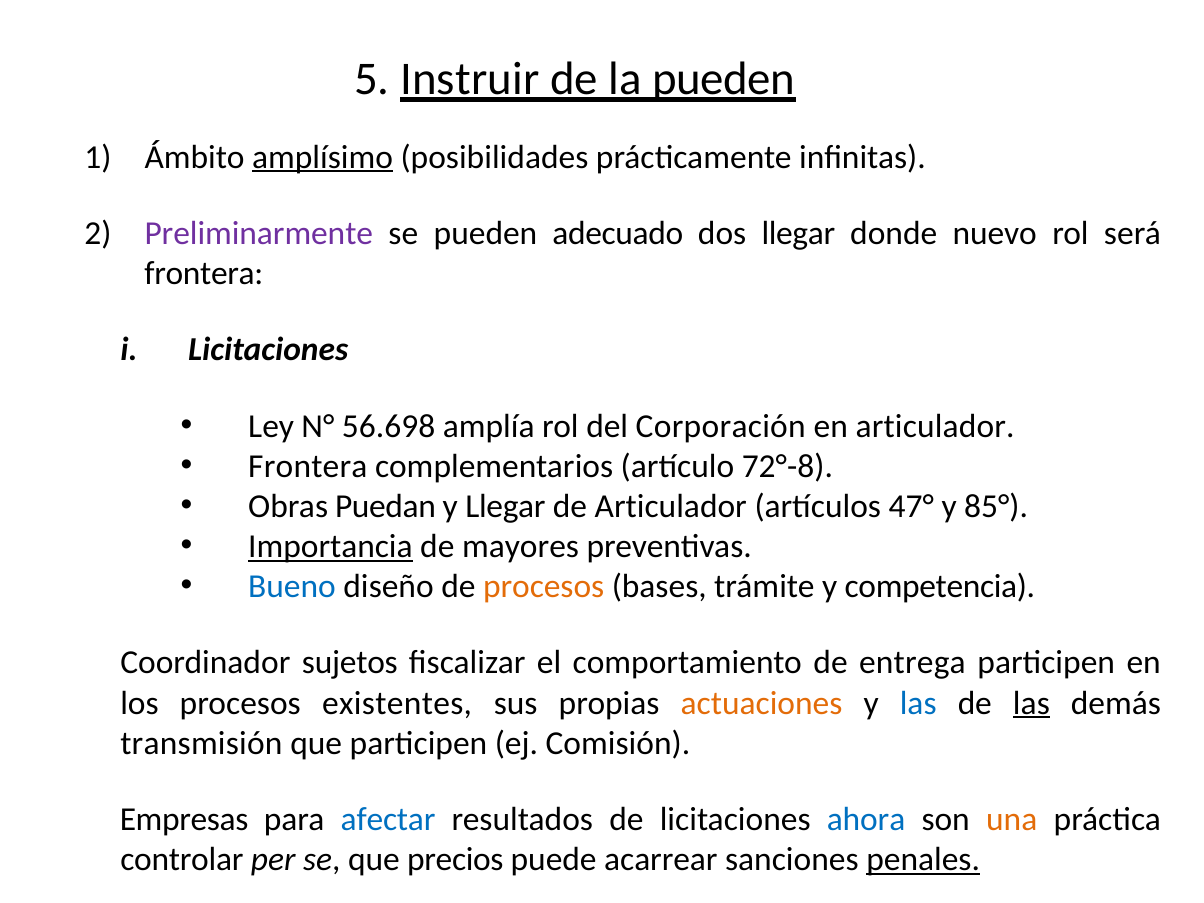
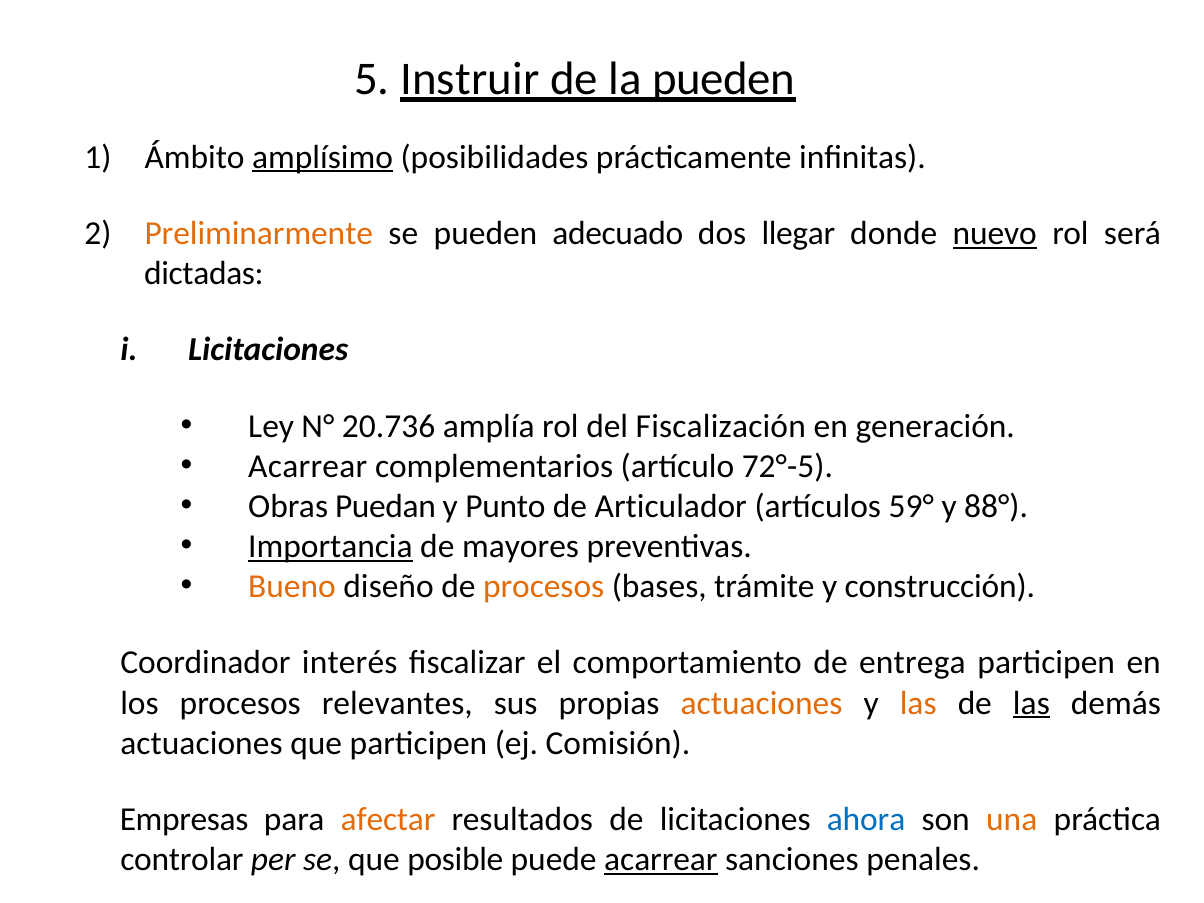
Preliminarmente colour: purple -> orange (259, 233)
nuevo underline: none -> present (995, 233)
frontera: frontera -> dictadas (204, 273)
56.698: 56.698 -> 20.736 (389, 426)
Corporación: Corporación -> Fiscalización (721, 426)
en articulador: articulador -> generación (935, 426)
Frontera: Frontera -> Acarrear (308, 466)
72°-8: 72°-8 -> 72°-5 (787, 466)
y Llegar: Llegar -> Punto (505, 506)
47°: 47° -> 59° (911, 506)
85°: 85° -> 88° (996, 506)
Bueno colour: blue -> orange (292, 587)
competencia: competencia -> construcción (940, 587)
sujetos: sujetos -> interés (350, 663)
existentes: existentes -> relevantes (397, 703)
las colour: blue -> orange (918, 703)
transmisión: transmisión -> actuaciones (201, 743)
afectar colour: blue -> orange (388, 819)
precios: precios -> posible (455, 860)
acarrear underline: none -> present (661, 860)
penales underline: present -> none (923, 860)
